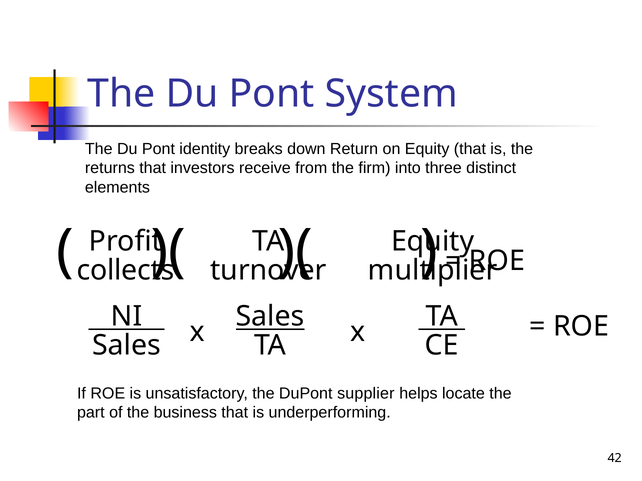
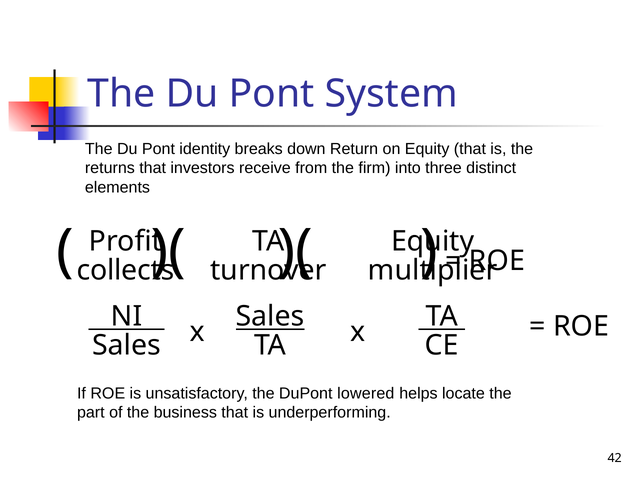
supplier: supplier -> lowered (366, 394)
